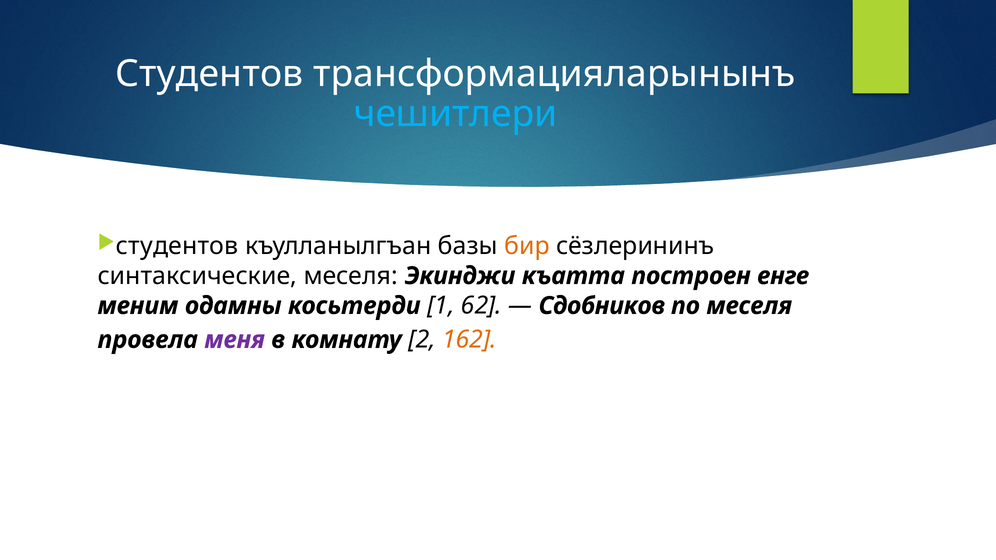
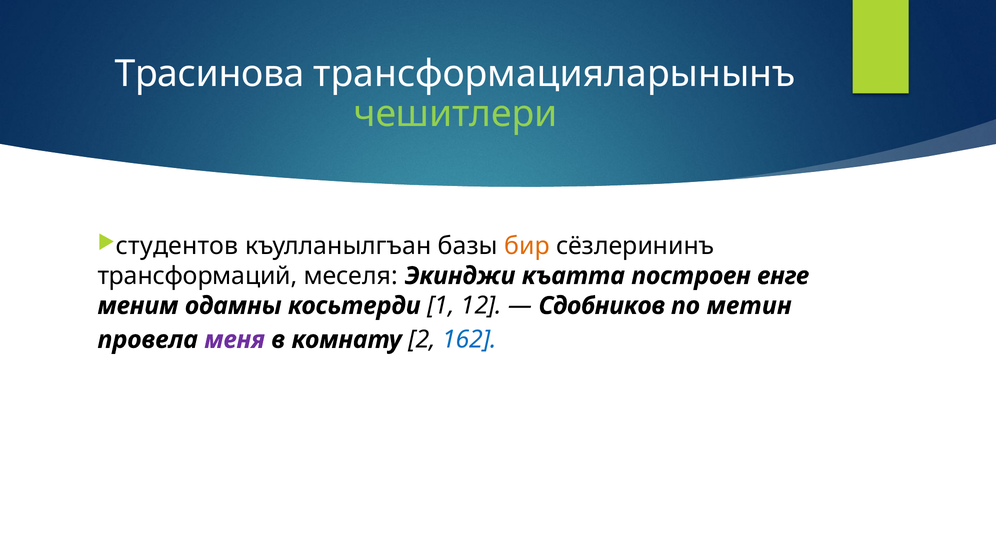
Студентов: Студентов -> Трасинова (210, 74)
чешитлери colour: light blue -> light green (456, 114)
синтаксические: синтаксические -> трансформаций (197, 276)
62: 62 -> 12 (481, 306)
по меселя: меселя -> метин (749, 306)
162 colour: orange -> blue (469, 340)
